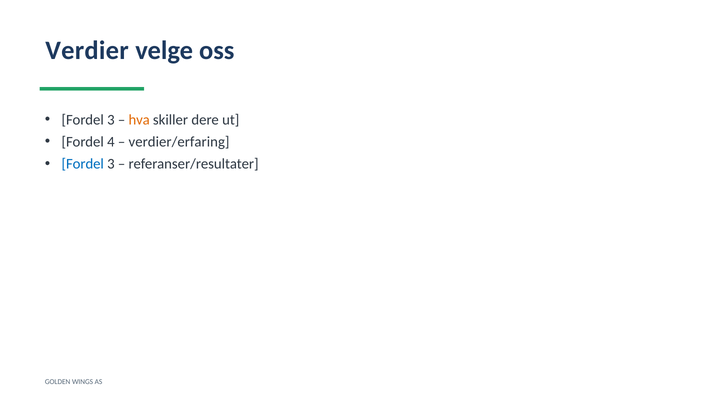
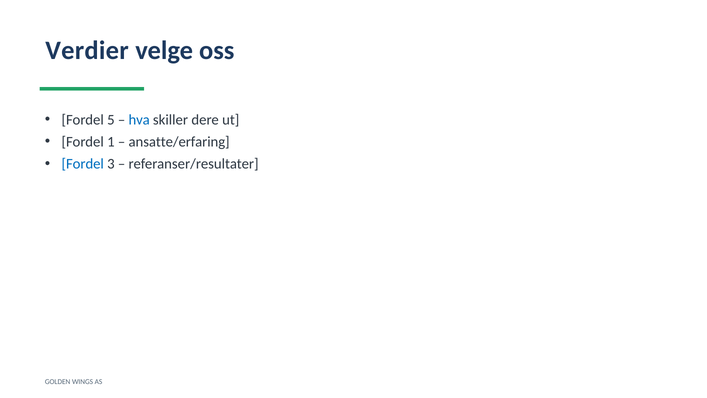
3: 3 -> 5 (111, 120)
hva colour: orange -> blue (139, 120)
4: 4 -> 1 (111, 142)
verdier/erfaring: verdier/erfaring -> ansatte/erfaring (179, 142)
